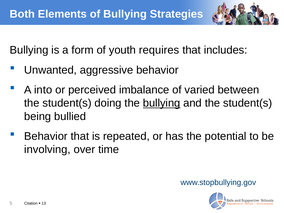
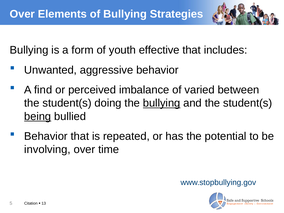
Both: Both -> Over (22, 14)
requires: requires -> effective (159, 50)
into: into -> find (43, 90)
being underline: none -> present (38, 116)
